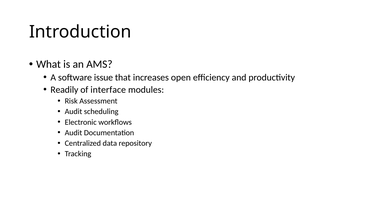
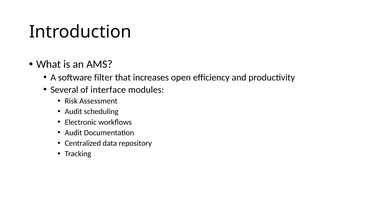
issue: issue -> filter (103, 78)
Readily: Readily -> Several (64, 90)
